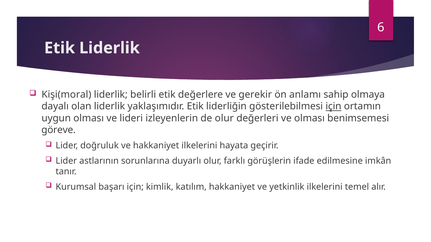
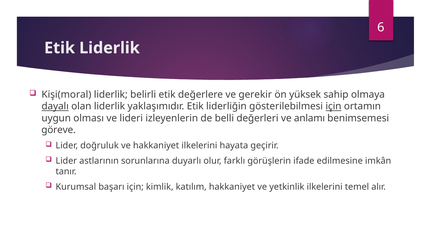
anlamı: anlamı -> yüksek (305, 95)
dayalı underline: none -> present (55, 106)
de olur: olur -> belli (224, 118)
ve olması: olması -> anlamı (310, 118)
